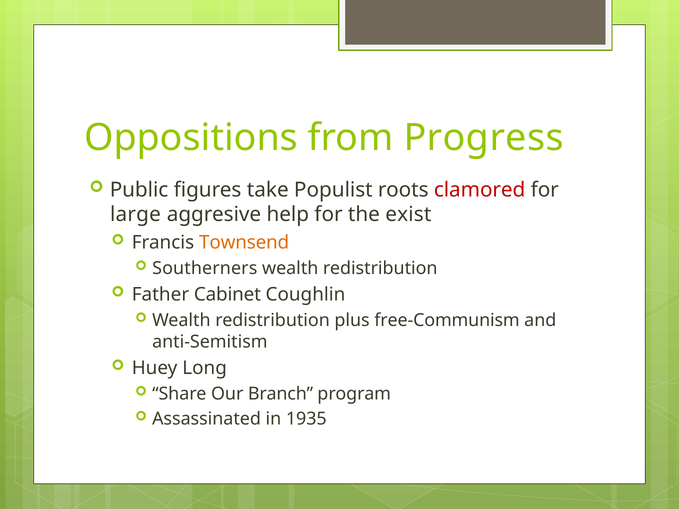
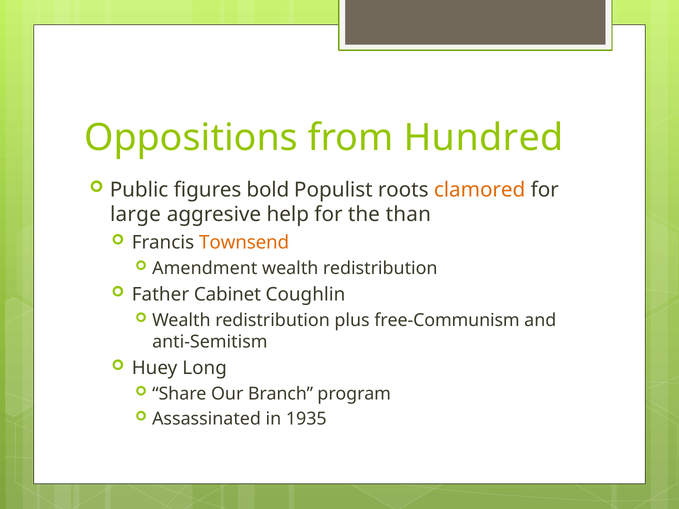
Progress: Progress -> Hundred (484, 138)
take: take -> bold (268, 190)
clamored colour: red -> orange (480, 190)
exist: exist -> than (408, 215)
Southerners: Southerners -> Amendment (205, 268)
